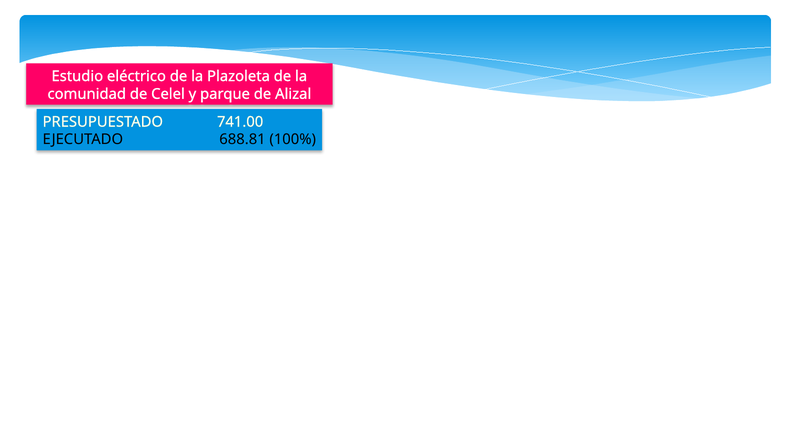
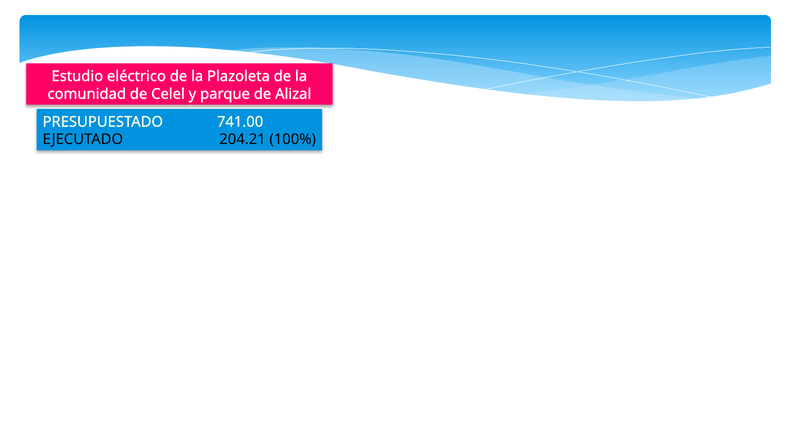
688.81: 688.81 -> 204.21 (243, 140)
